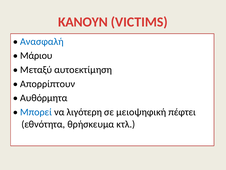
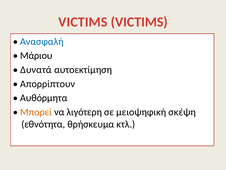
ΚΑΝΟΥΝ: ΚΑΝΟΥΝ -> VICTIMS (83, 22)
Μεταξύ: Μεταξύ -> Δυνατά (36, 70)
Μπορεί colour: blue -> orange (36, 112)
πέφτει: πέφτει -> σκέψη (182, 112)
